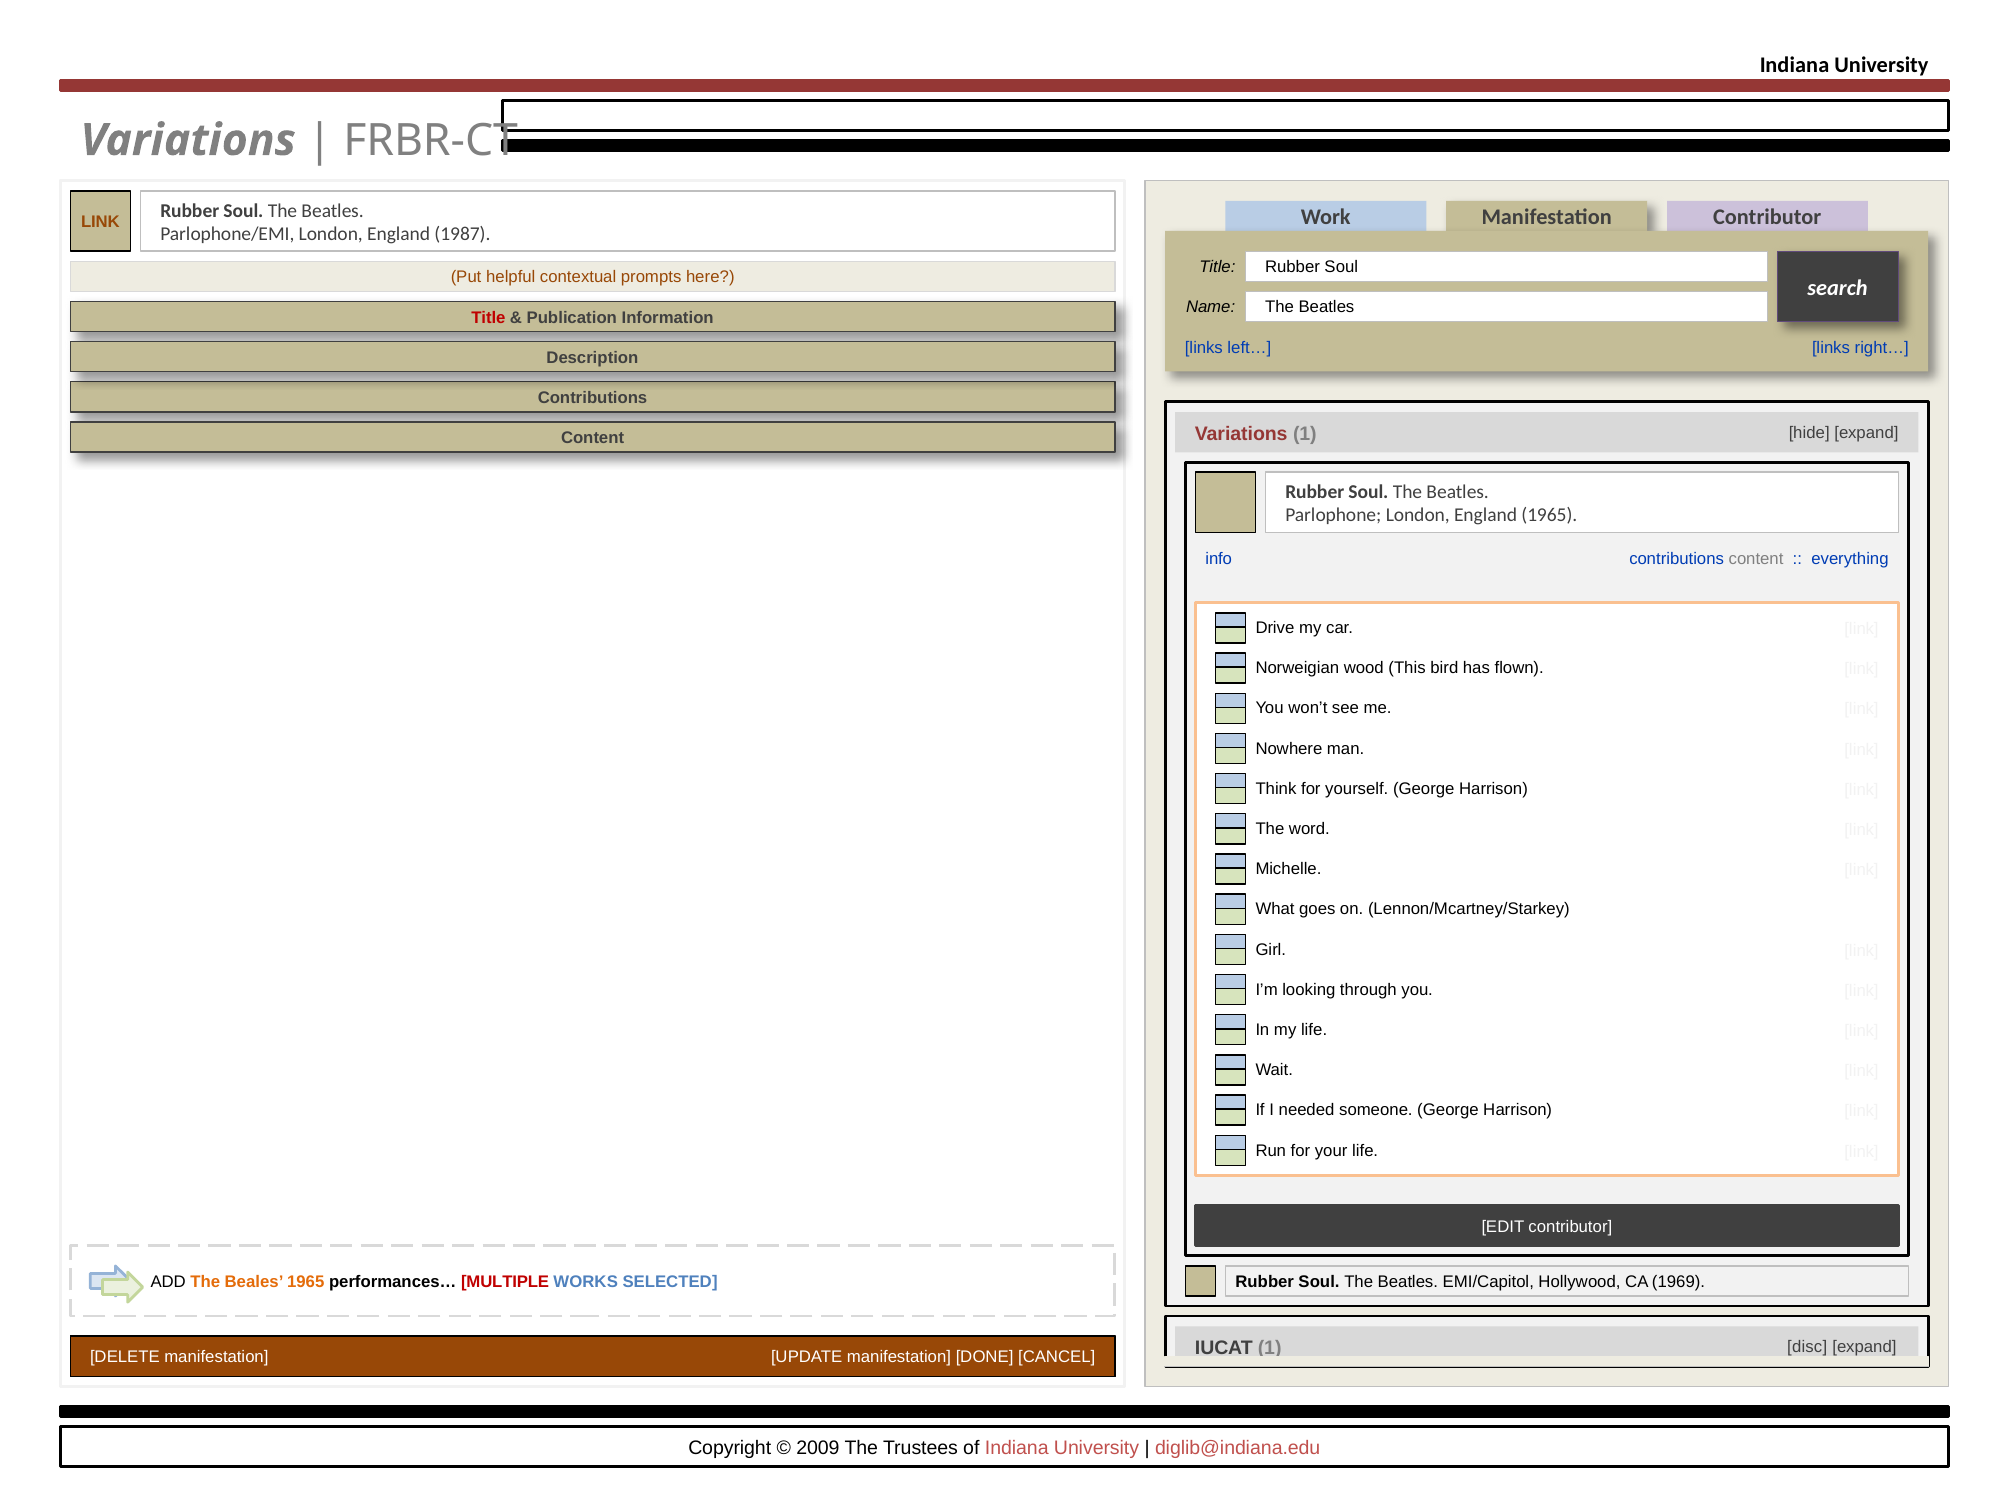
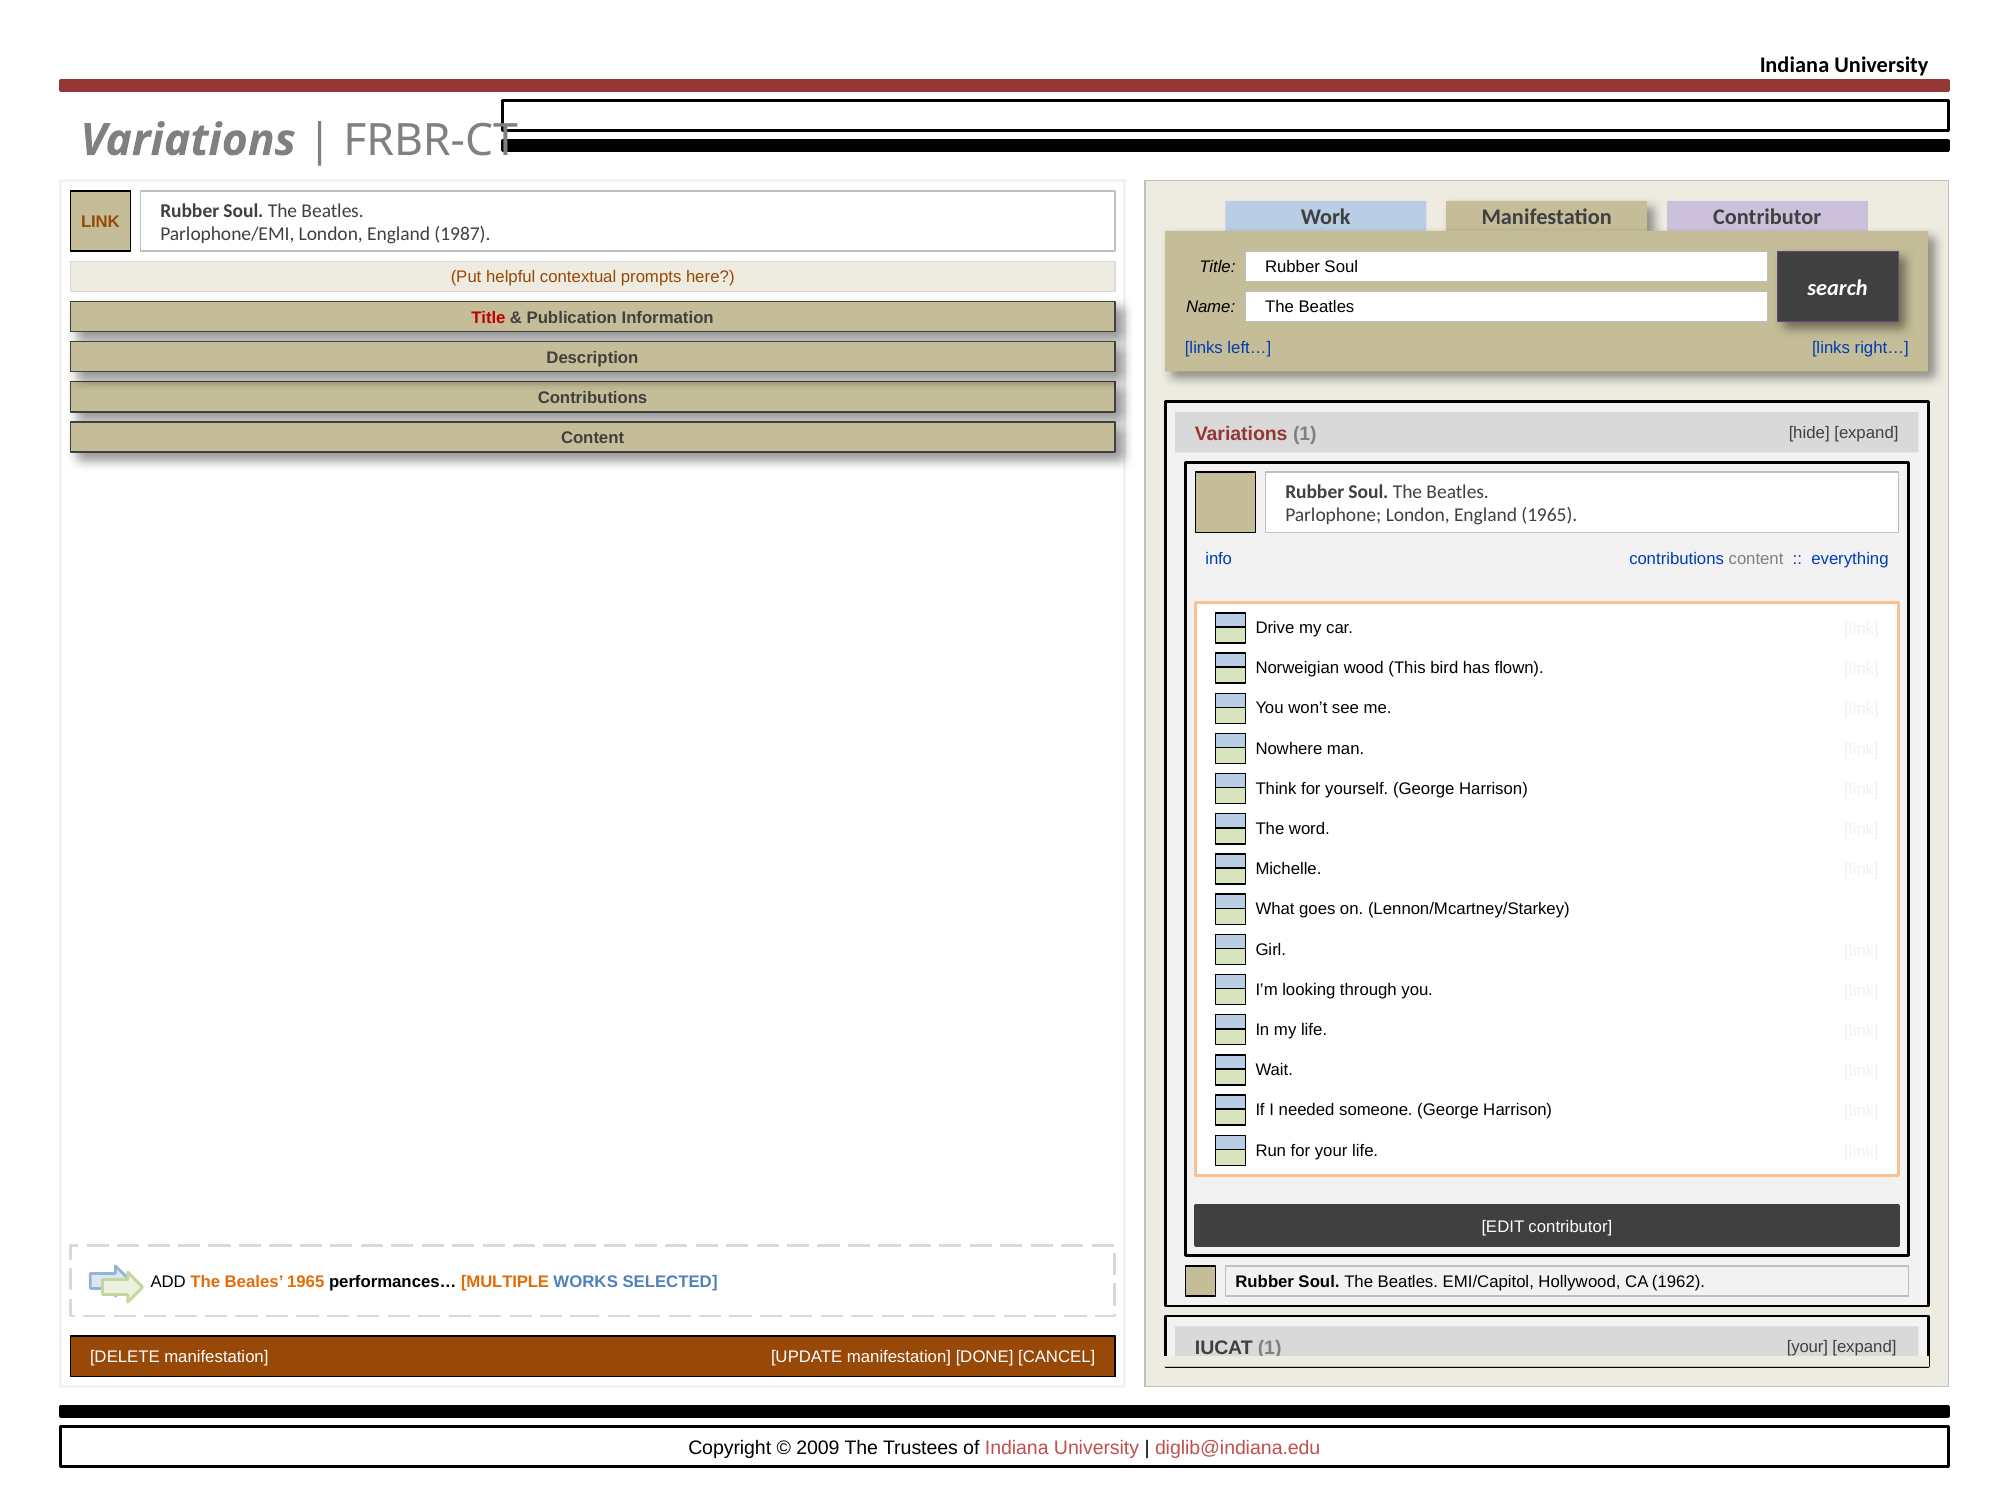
MULTIPLE colour: red -> orange (505, 1282)
1969: 1969 -> 1962 (1679, 1282)
disc: disc -> your (1807, 1347)
